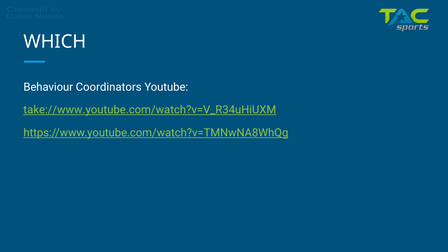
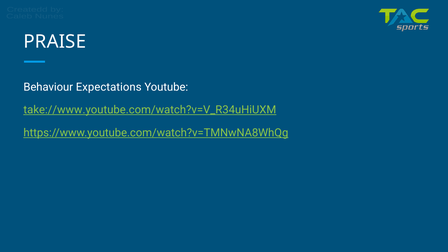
WHICH: WHICH -> PRAISE (55, 42)
Coordinators: Coordinators -> Expectations (109, 87)
